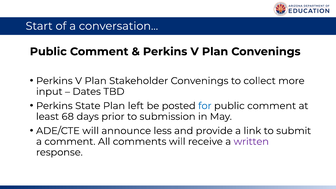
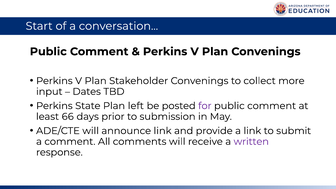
for colour: blue -> purple (205, 106)
68: 68 -> 66 (68, 117)
announce less: less -> link (163, 131)
